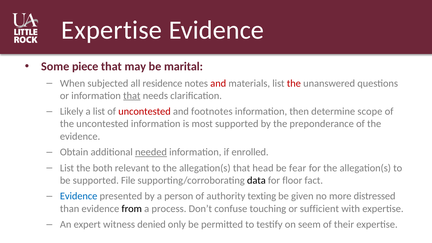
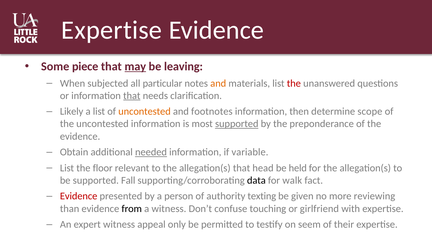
may underline: none -> present (135, 66)
marital: marital -> leaving (183, 66)
residence: residence -> particular (162, 83)
and colour: red -> orange (218, 83)
uncontested colour: red -> orange (144, 112)
supported underline: none -> present (237, 124)
enrolled: enrolled -> variable (250, 152)
both: both -> floor (103, 168)
fear: fear -> held (298, 168)
File: File -> Fall (128, 180)
floor: floor -> walk (292, 180)
Evidence colour: blue -> red (79, 196)
distressed: distressed -> reviewing (375, 196)
a process: process -> witness (169, 209)
sufficient: sufficient -> girlfriend (319, 209)
denied: denied -> appeal (151, 224)
